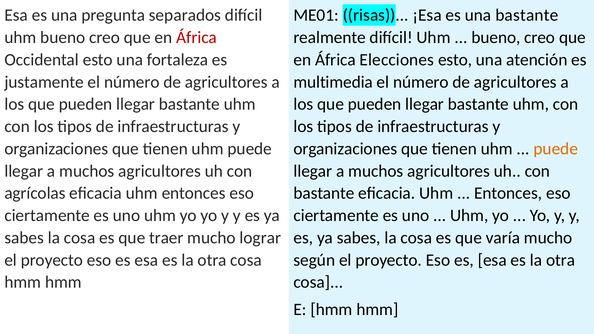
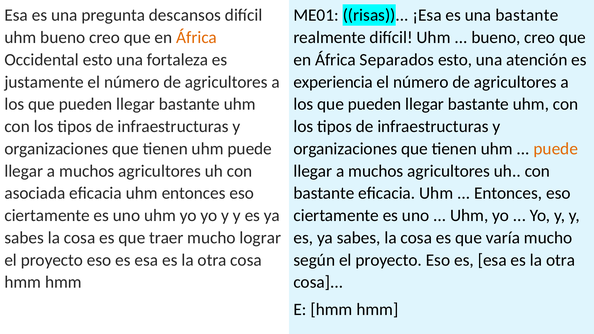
separados: separados -> descansos (185, 15)
África colour: red -> orange (197, 38)
Elecciones: Elecciones -> Separados (397, 60)
multimedia: multimedia -> experiencia (333, 82)
agrícolas: agrícolas -> asociada (35, 193)
